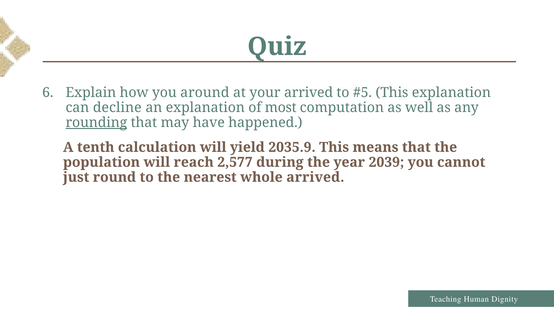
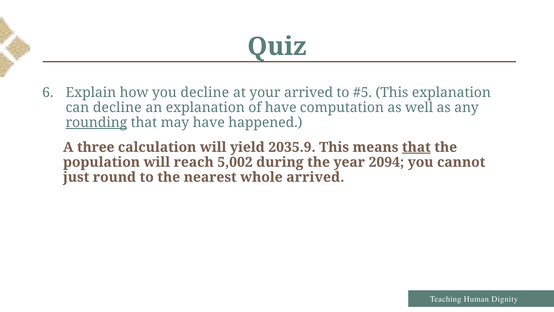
you around: around -> decline (205, 92)
of most: most -> have (281, 107)
tenth: tenth -> three (96, 147)
that underline: none -> present (416, 147)
2,577: 2,577 -> 5,002 (235, 162)
2039: 2039 -> 2094 (386, 162)
